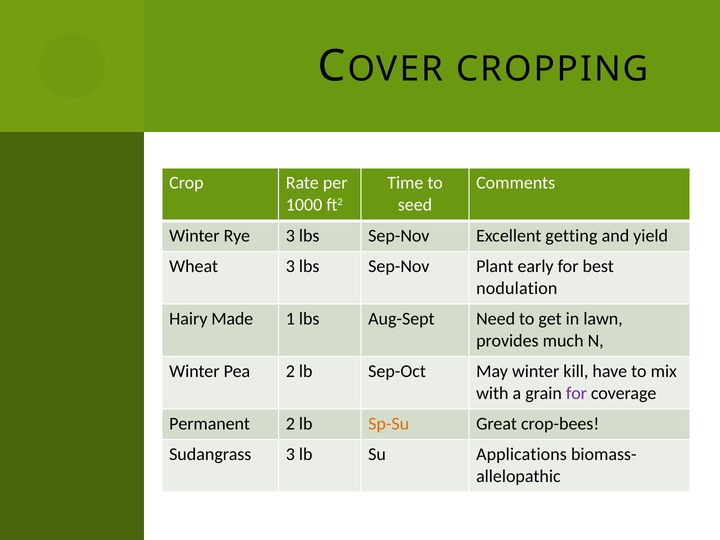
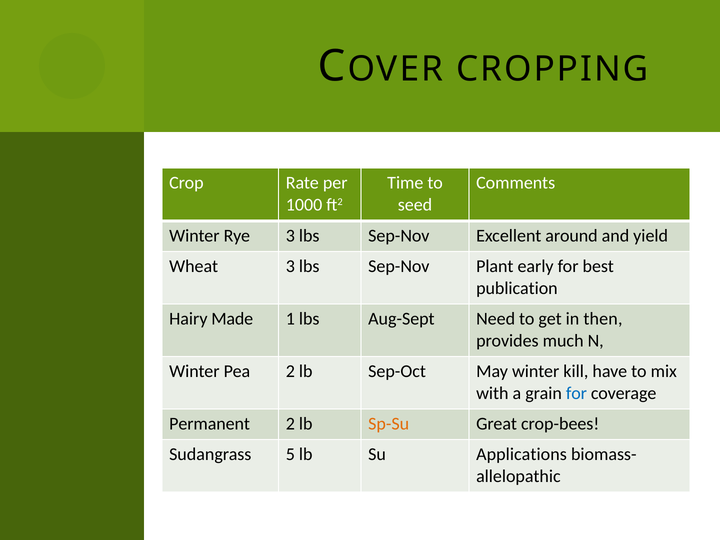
getting: getting -> around (572, 236)
nodulation: nodulation -> publication (517, 288)
lawn: lawn -> then (603, 319)
for colour: purple -> blue (576, 393)
Sudangrass 3: 3 -> 5 (290, 454)
